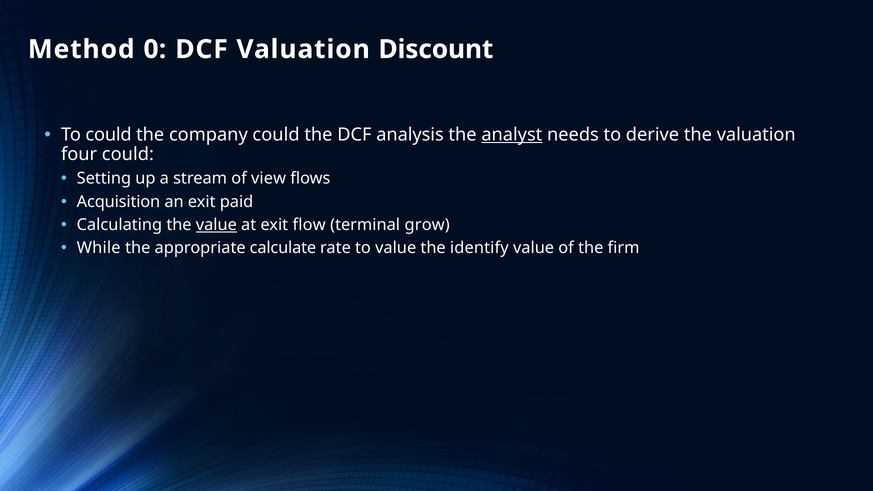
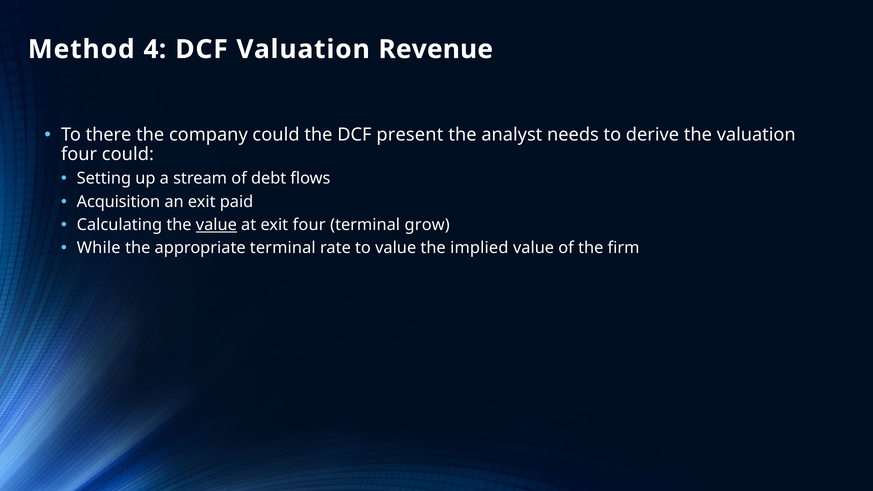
0: 0 -> 4 (155, 49)
Discount: Discount -> Revenue (436, 49)
To could: could -> there (109, 135)
analysis: analysis -> present (410, 135)
analyst underline: present -> none (512, 135)
view: view -> debt (269, 179)
exit flow: flow -> four (309, 225)
appropriate calculate: calculate -> terminal (283, 248)
identify: identify -> implied (479, 248)
